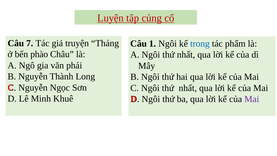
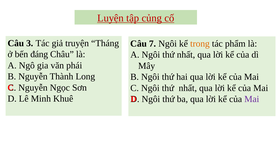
7: 7 -> 3 (30, 43)
1: 1 -> 7 (153, 44)
trong colour: blue -> orange (200, 44)
phào: phào -> đáng (39, 54)
